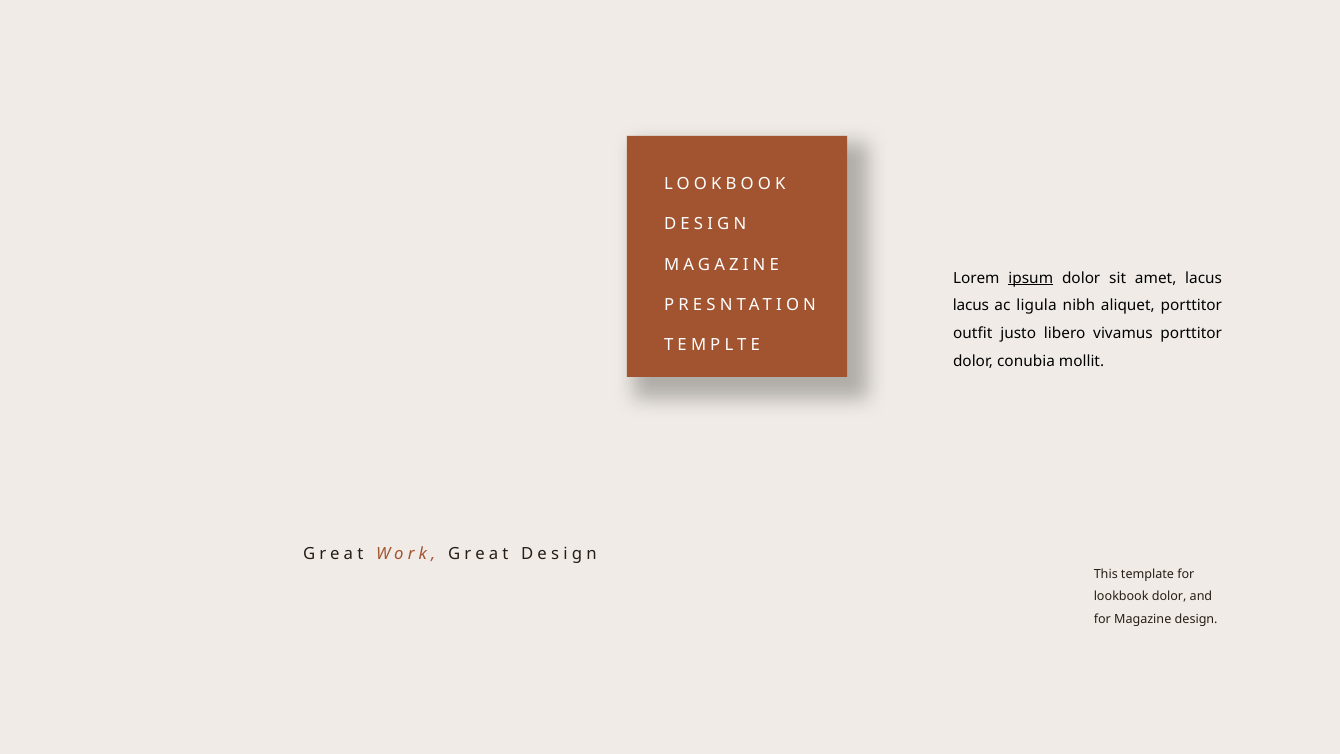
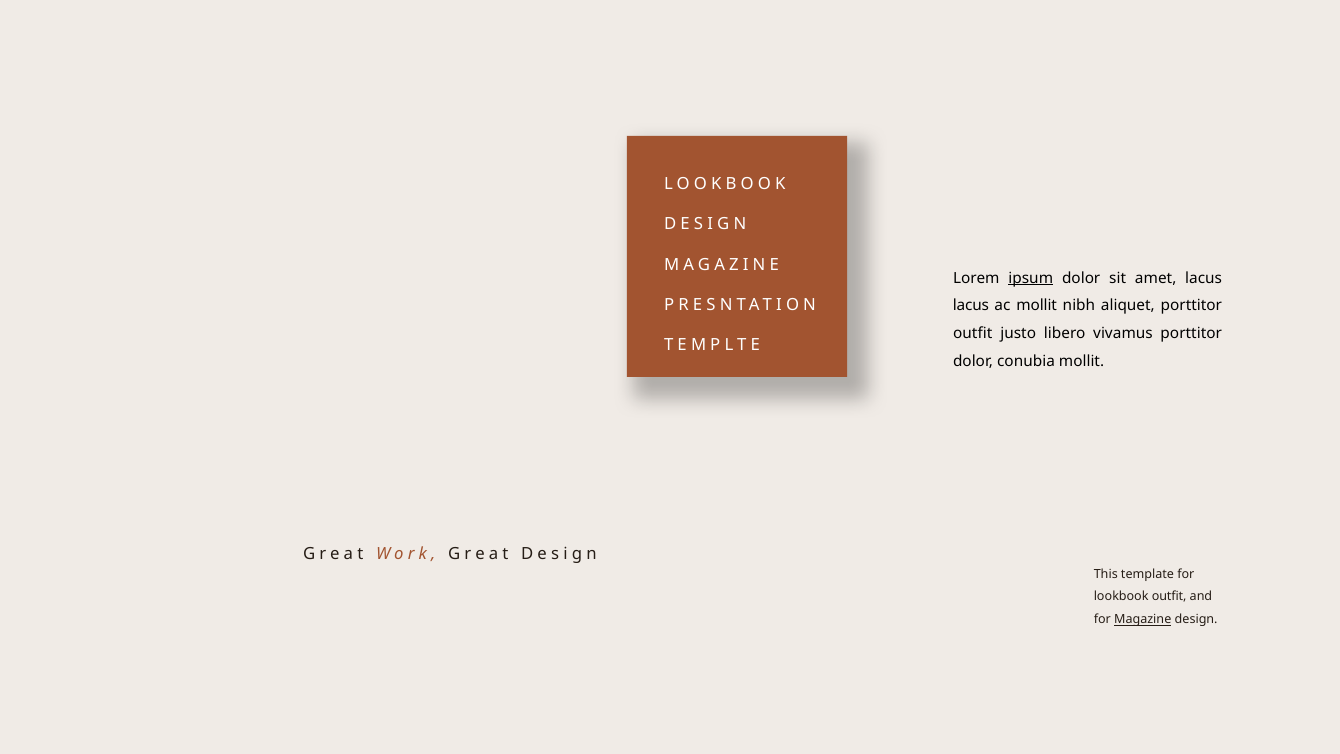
ac ligula: ligula -> mollit (1037, 306)
lookbook dolor: dolor -> outfit (1169, 597)
Magazine underline: none -> present (1143, 619)
